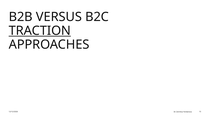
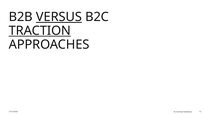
VERSUS underline: none -> present (59, 17)
